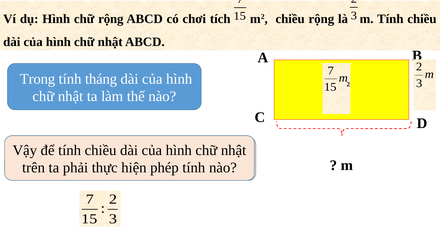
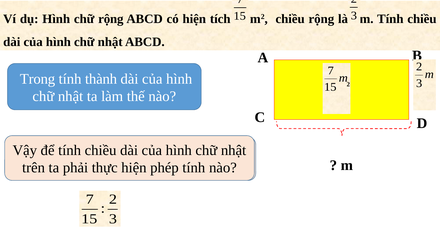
có chơi: chơi -> hiện (194, 19)
tháng: tháng -> thành (101, 79)
